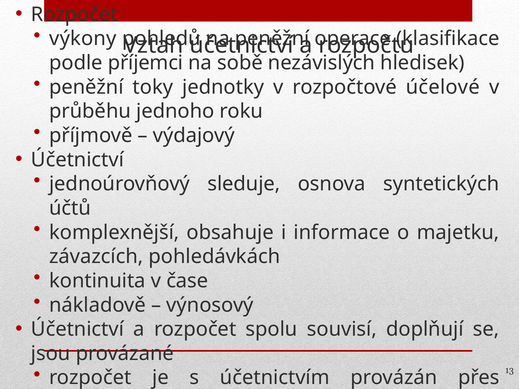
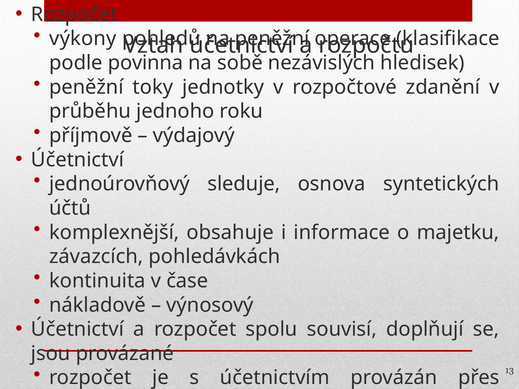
příjemci: příjemci -> povinna (145, 63)
účelové: účelové -> zdanění (443, 87)
